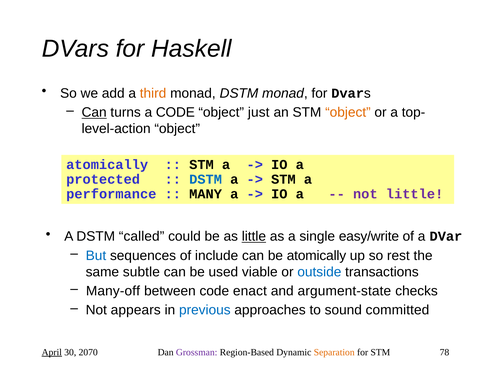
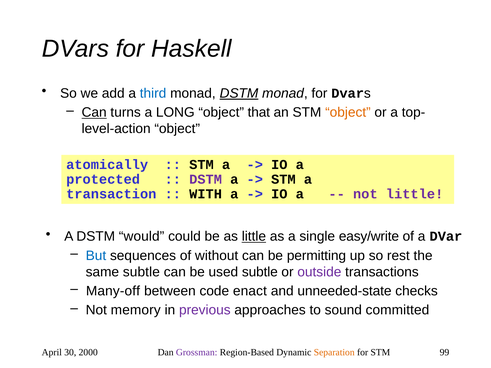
third colour: orange -> blue (153, 93)
DSTM underline: none -> present (239, 93)
a CODE: CODE -> LONG (175, 113)
just: just -> that (259, 113)
DSTM colour: blue -> purple (206, 179)
performance: performance -> transaction (111, 194)
MANY: MANY -> WITH (206, 194)
called: called -> would (142, 237)
include: include -> without (217, 256)
be atomically: atomically -> permitting (316, 256)
used viable: viable -> subtle (260, 272)
outside colour: blue -> purple (319, 272)
argument-state: argument-state -> unneeded-state (344, 291)
appears: appears -> memory (136, 310)
previous colour: blue -> purple (205, 310)
April underline: present -> none (52, 353)
2070: 2070 -> 2000 (88, 353)
78: 78 -> 99 (444, 353)
